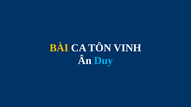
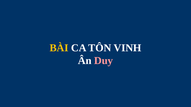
Duy colour: light blue -> pink (104, 61)
